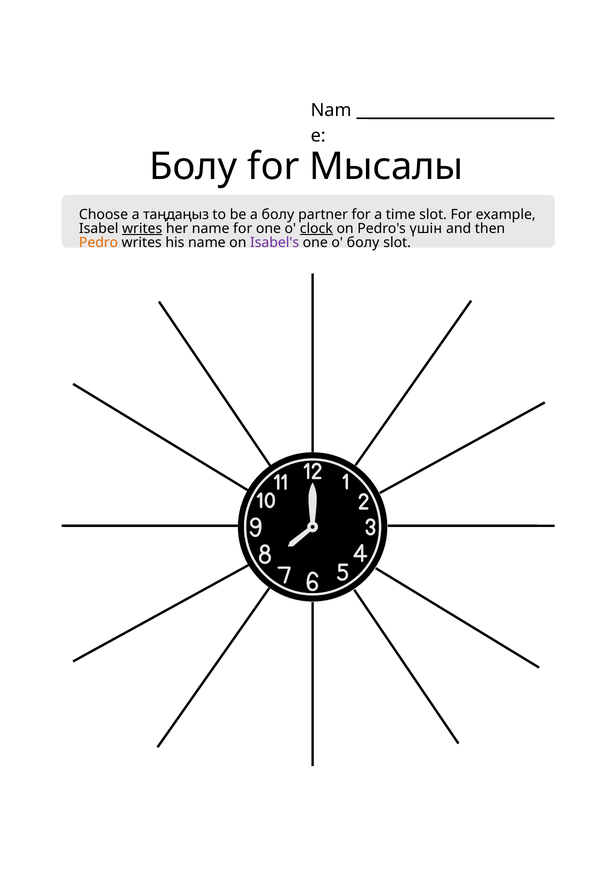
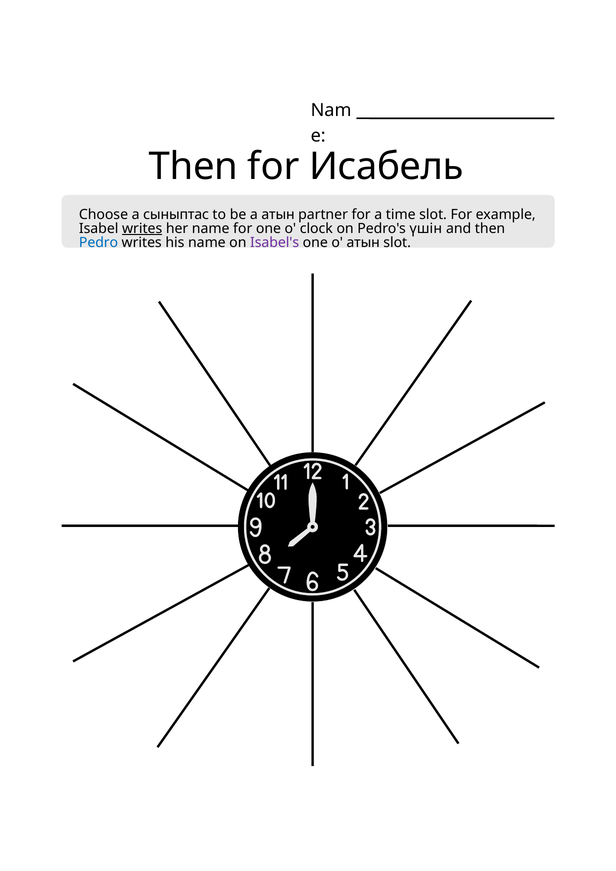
Болу: Болу -> Then (193, 167)
Мысалы: Мысалы -> Исабель (386, 167)
таңдаңыз: таңдаңыз -> сыныптас (176, 215)
a болу: болу -> атын (278, 215)
clock underline: present -> none (316, 229)
Pedro colour: orange -> blue (99, 243)
o болу: болу -> атын (363, 243)
